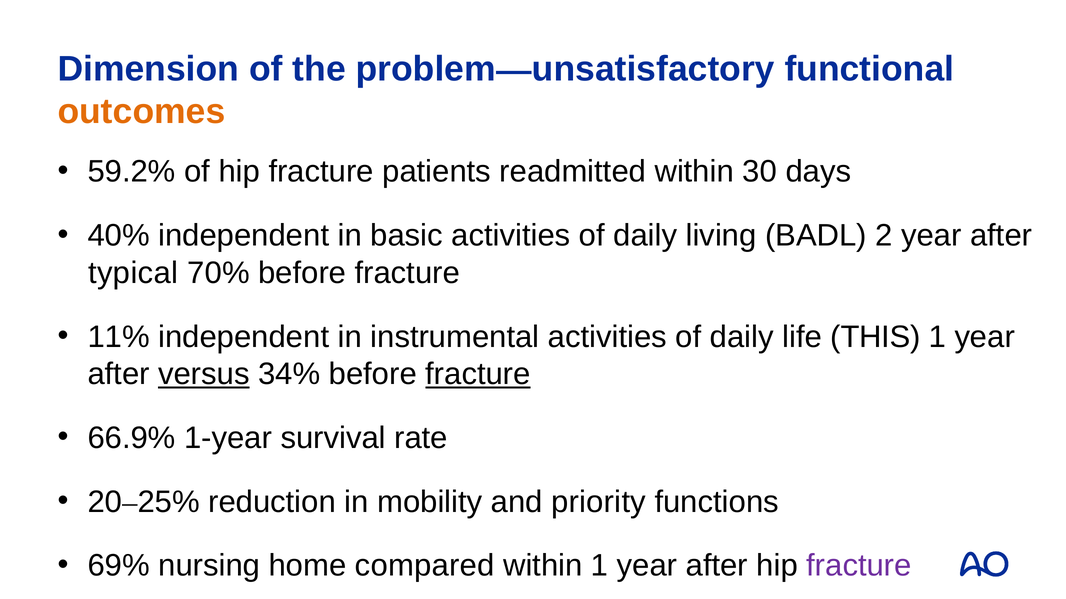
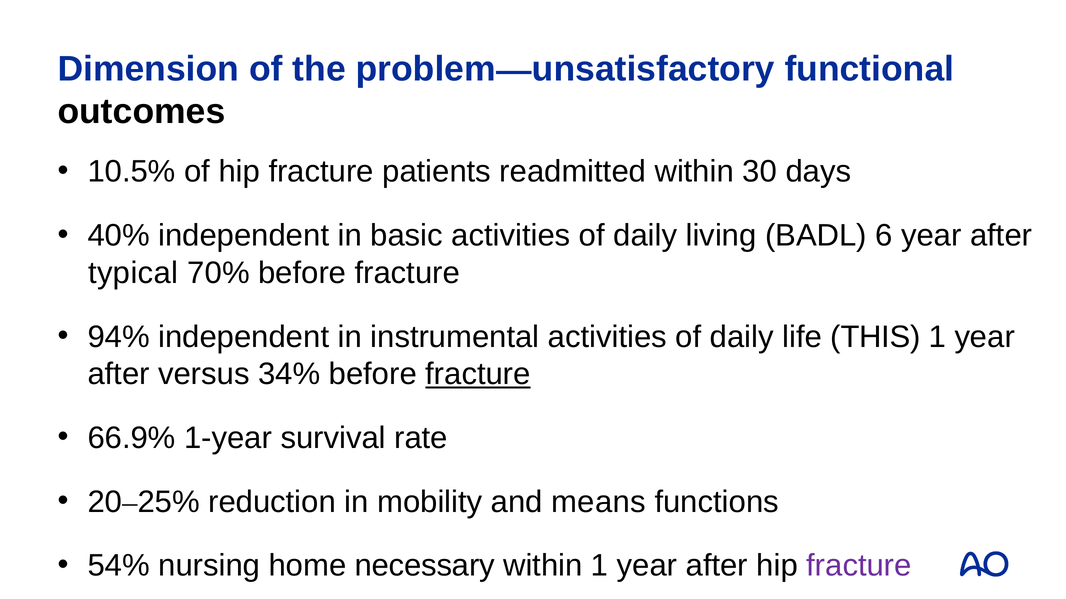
outcomes colour: orange -> black (141, 112)
59.2%: 59.2% -> 10.5% (132, 172)
2: 2 -> 6 (884, 236)
11%: 11% -> 94% (119, 337)
versus underline: present -> none (204, 374)
priority: priority -> means (599, 502)
69%: 69% -> 54% (119, 566)
compared: compared -> necessary (425, 566)
